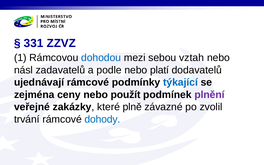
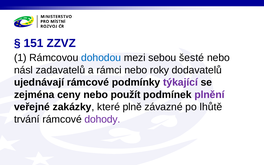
331: 331 -> 151 (34, 43)
vztah: vztah -> šesté (192, 58)
podle: podle -> rámci (109, 70)
platí: platí -> roky (160, 70)
týkající colour: blue -> purple (180, 82)
zvolil: zvolil -> lhůtě (211, 107)
dohody colour: blue -> purple (102, 119)
